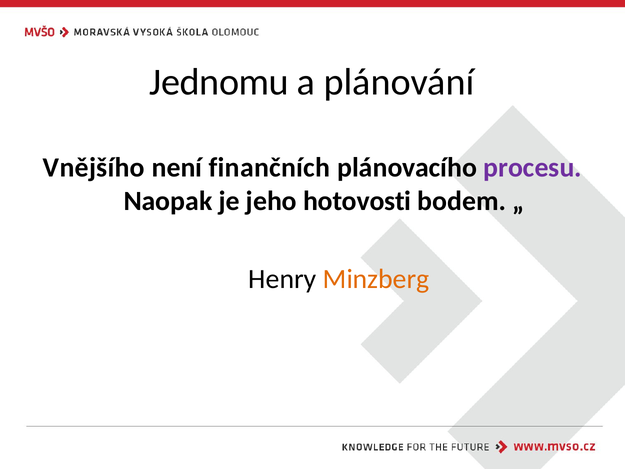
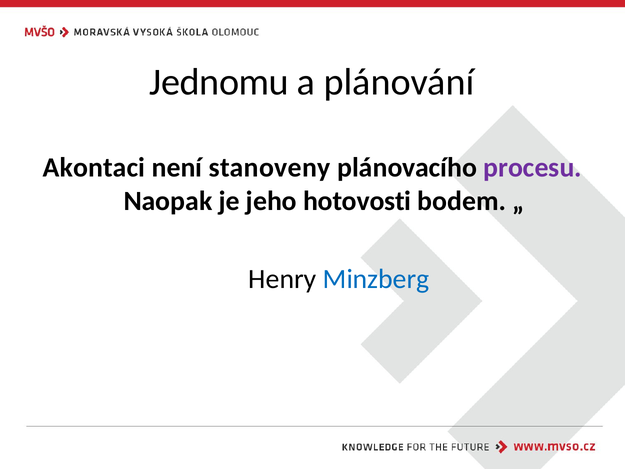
Vnějšího: Vnějšího -> Akontaci (94, 168)
finančních: finančních -> stanoveny (270, 168)
Minzberg colour: orange -> blue (376, 279)
